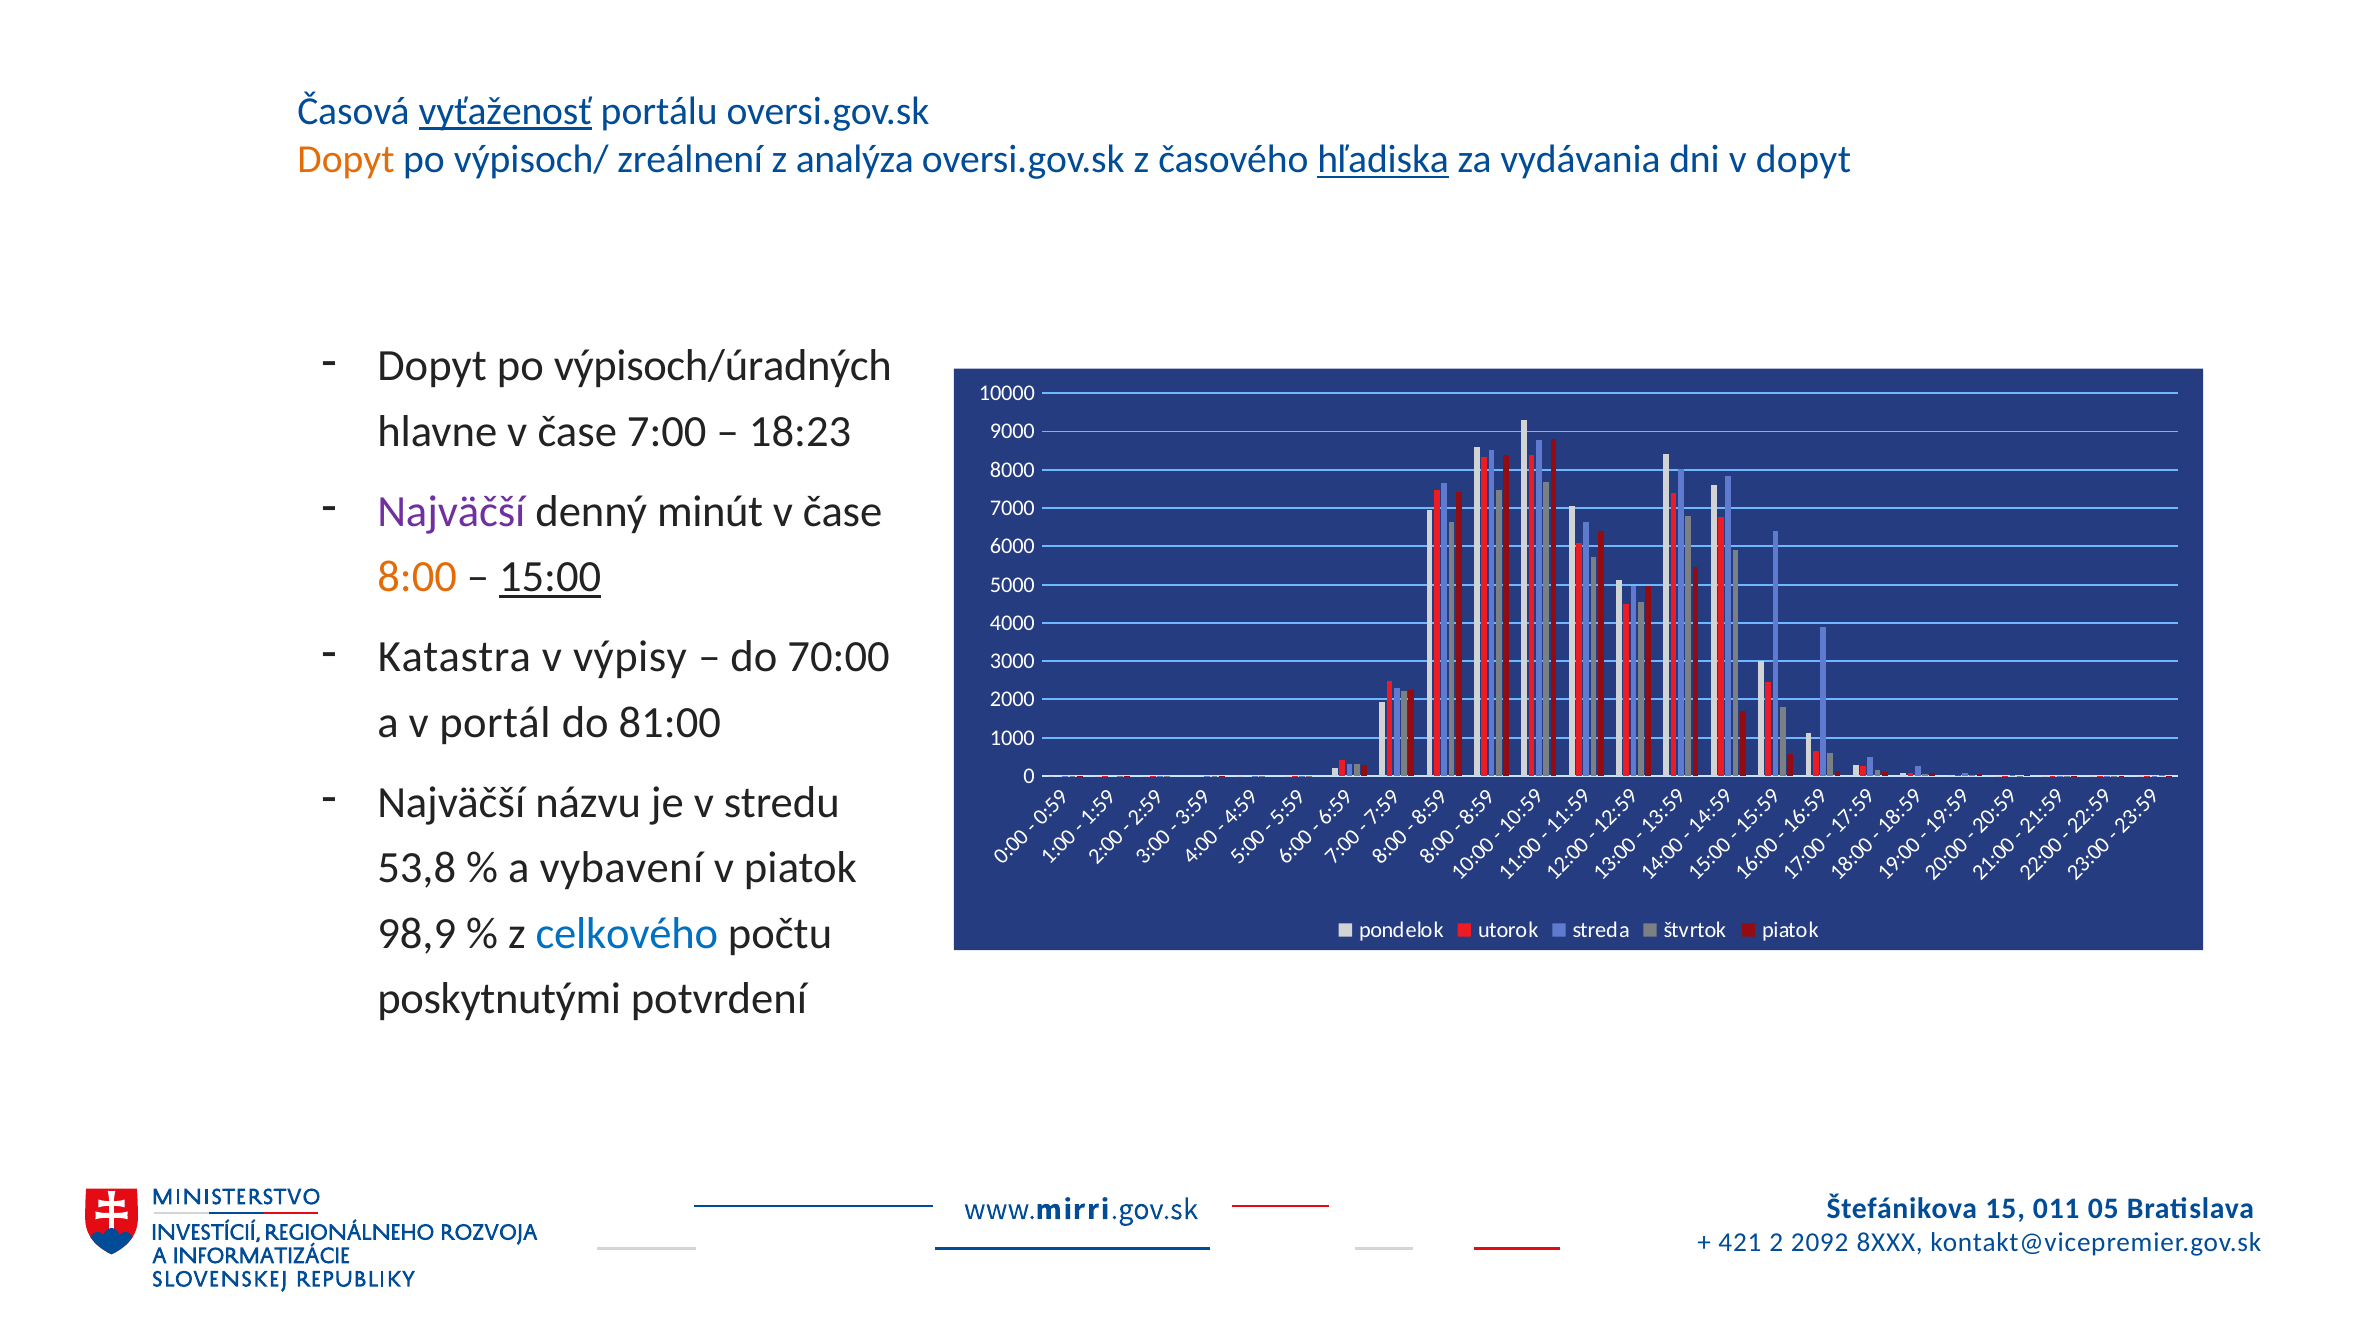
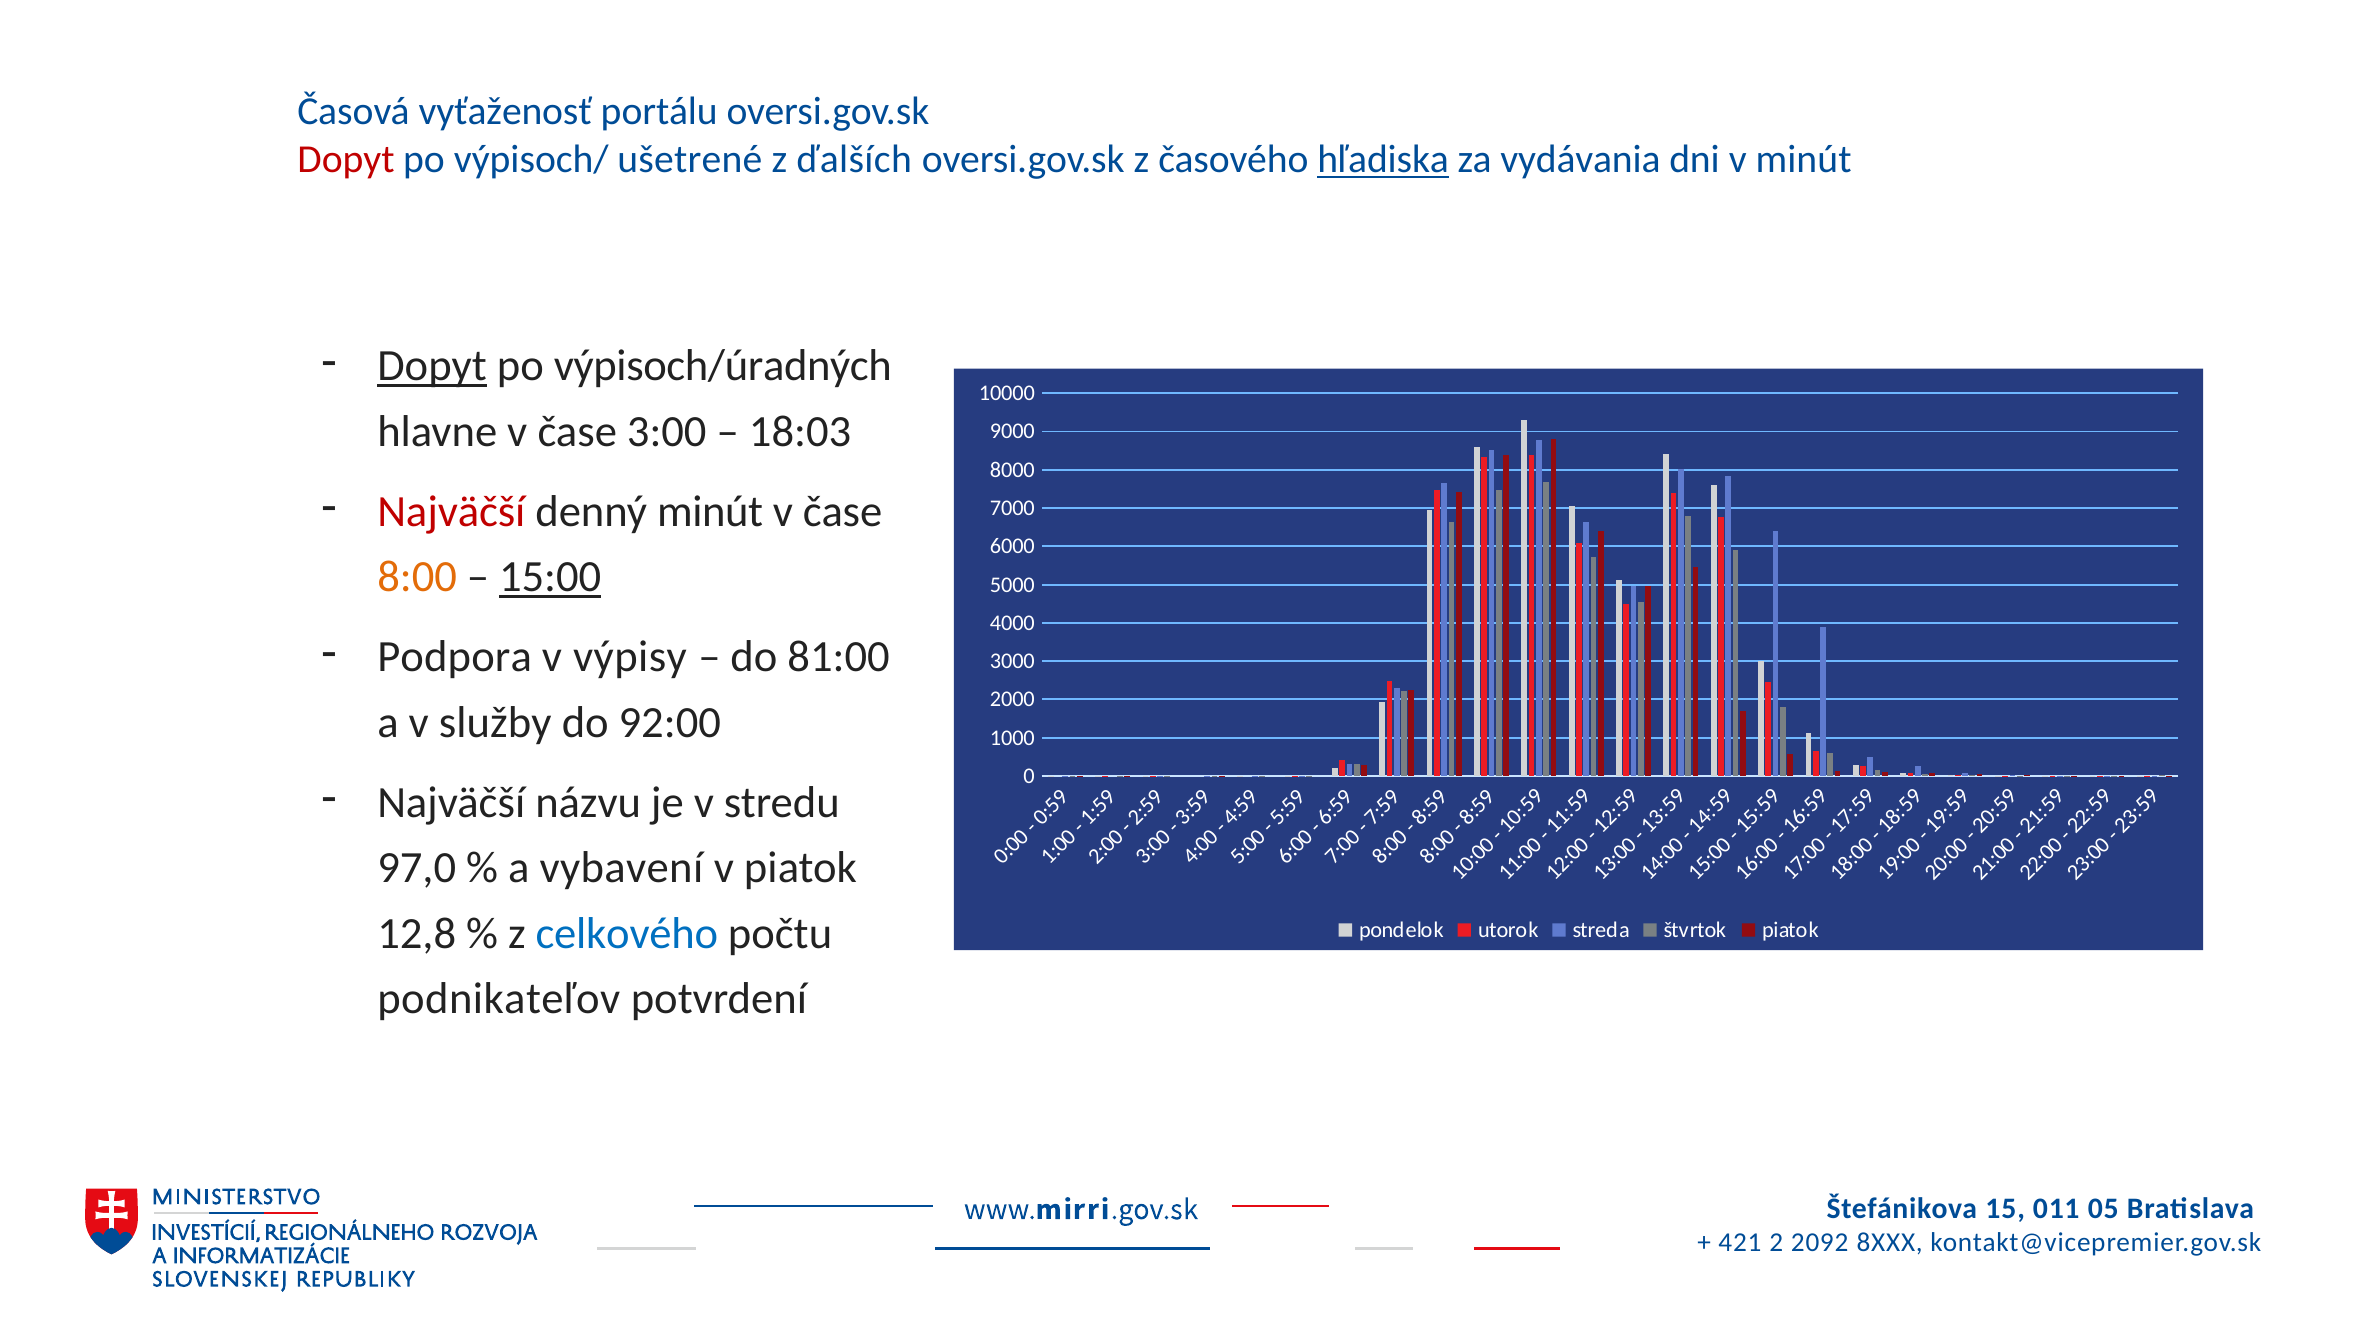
vyťaženosť underline: present -> none (505, 111)
Dopyt colour: orange -> red (346, 160)
zreálnení: zreálnení -> ušetrené (690, 160)
analýza: analýza -> ďalších (854, 160)
v dopyt: dopyt -> minút (1804, 160)
Dopyt underline: none -> present (432, 366)
7:00: 7:00 -> 3:00 (667, 432)
18:23: 18:23 -> 18:03 (800, 432)
Najväčší colour: purple -> red (451, 512)
Katastra: Katastra -> Podpora (455, 658)
70:00: 70:00 -> 81:00 (839, 658)
portál: portál -> služby (495, 723)
81:00: 81:00 -> 92:00 (670, 723)
53,8: 53,8 -> 97,0 (417, 869)
98,9: 98,9 -> 12,8 (417, 934)
poskytnutými: poskytnutými -> podnikateľov (499, 999)
